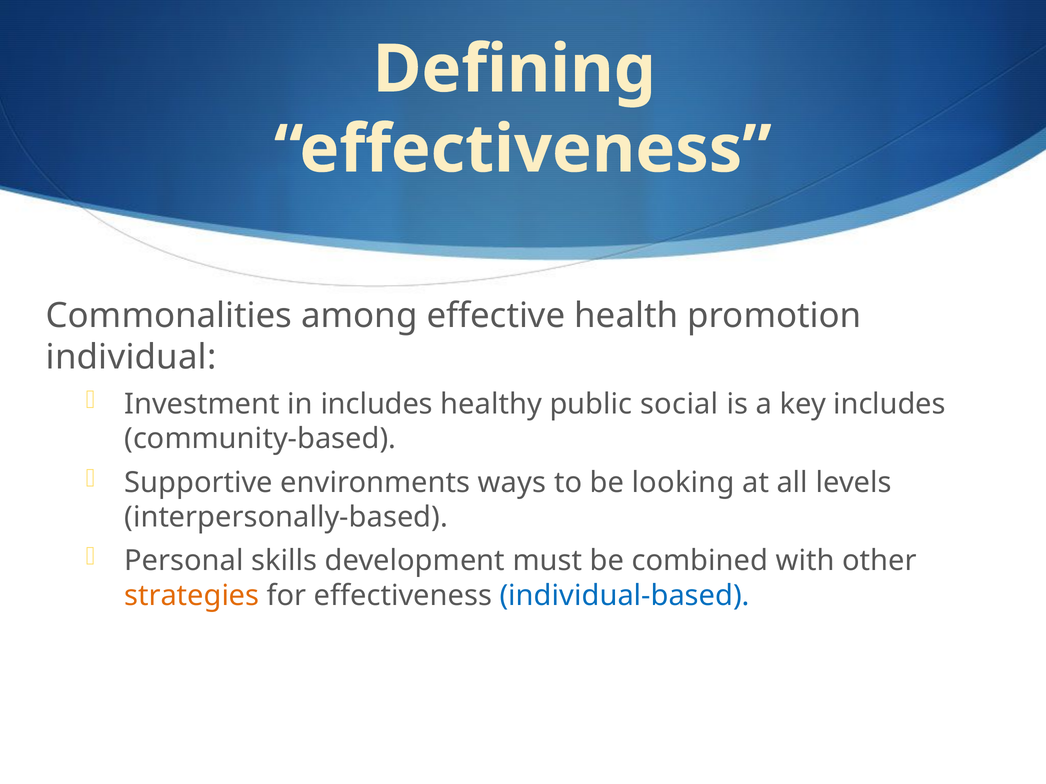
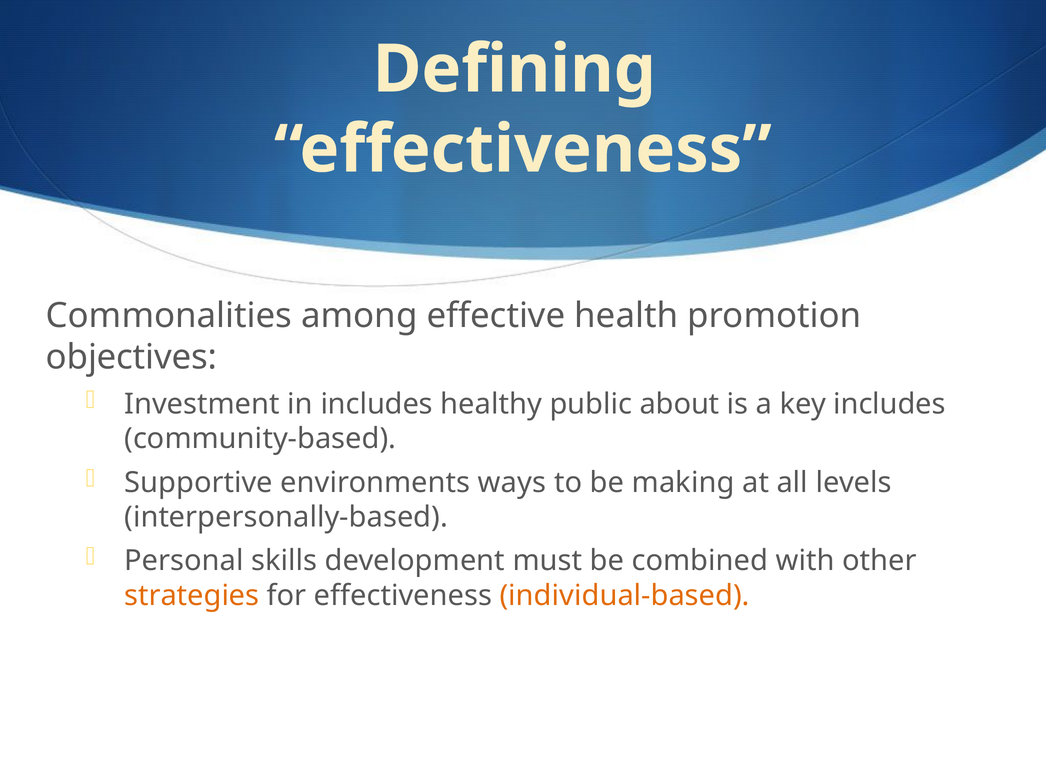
individual: individual -> objectives (131, 358)
social: social -> about (680, 404)
looking: looking -> making (683, 483)
individual-based colour: blue -> orange (625, 596)
